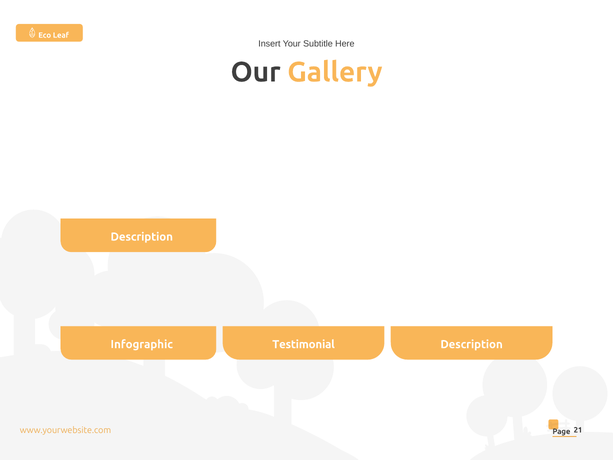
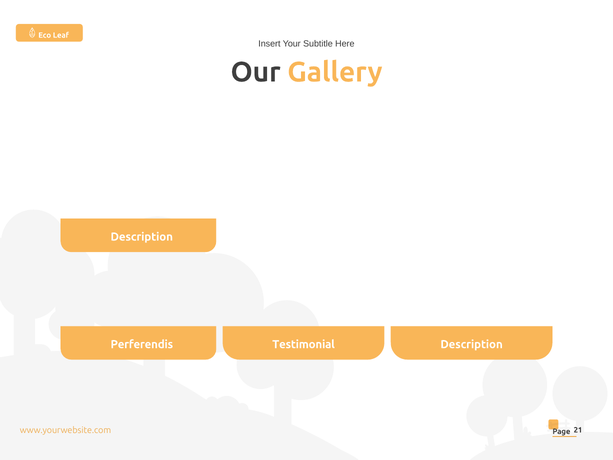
Infographic: Infographic -> Perferendis (142, 344)
